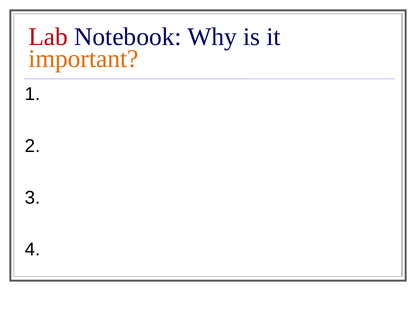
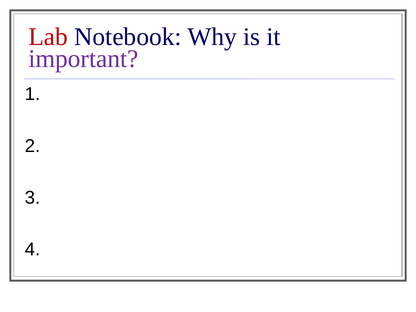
important colour: orange -> purple (83, 59)
